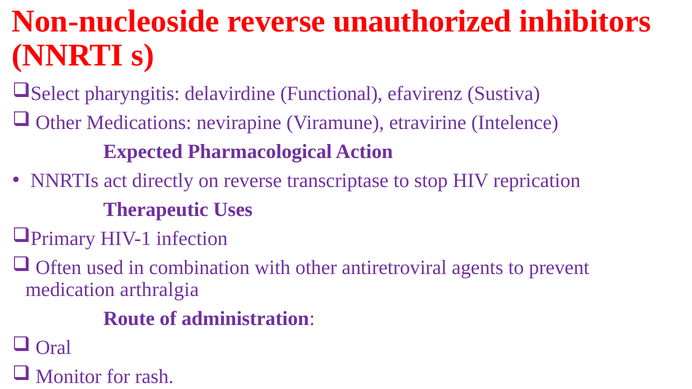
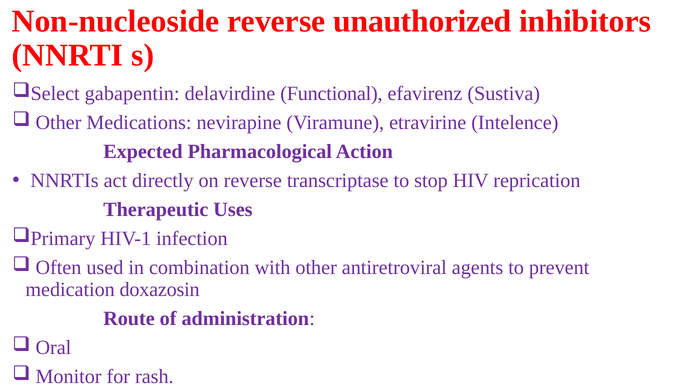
pharyngitis: pharyngitis -> gabapentin (132, 94)
arthralgia: arthralgia -> doxazosin (160, 290)
